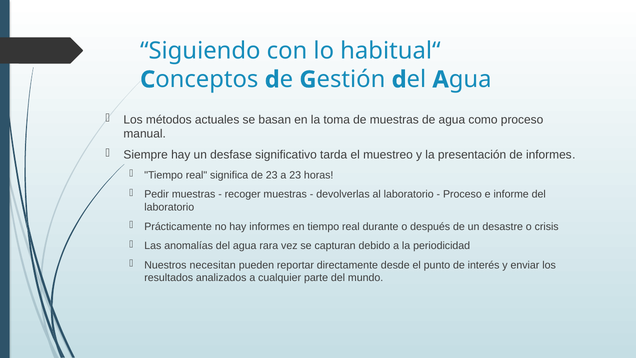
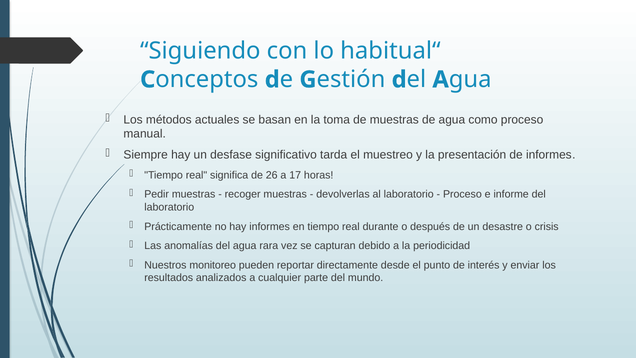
de 23: 23 -> 26 (272, 175)
a 23: 23 -> 17 (295, 175)
necesitan: necesitan -> monitoreo (213, 265)
